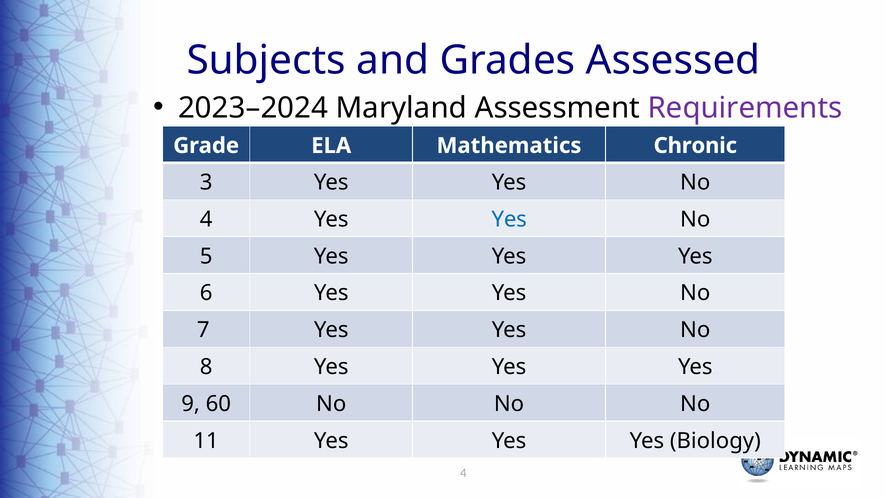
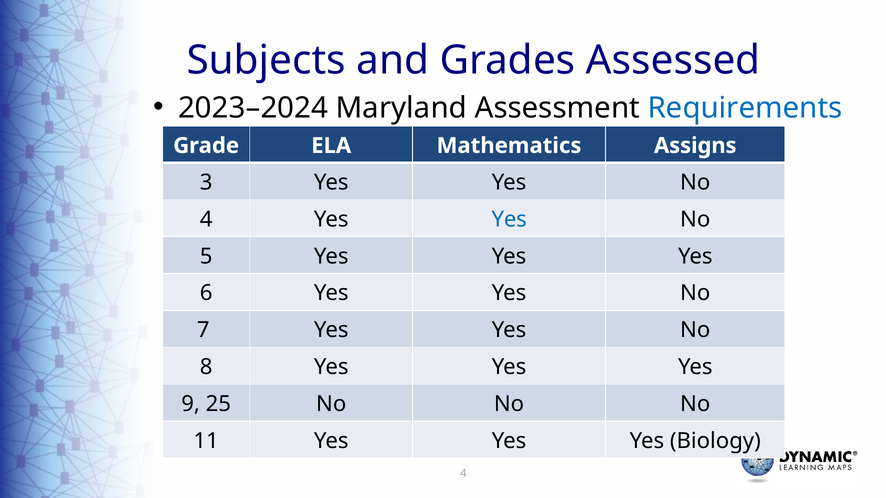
Requirements colour: purple -> blue (745, 108)
Chronic: Chronic -> Assigns (695, 146)
60: 60 -> 25 (218, 404)
